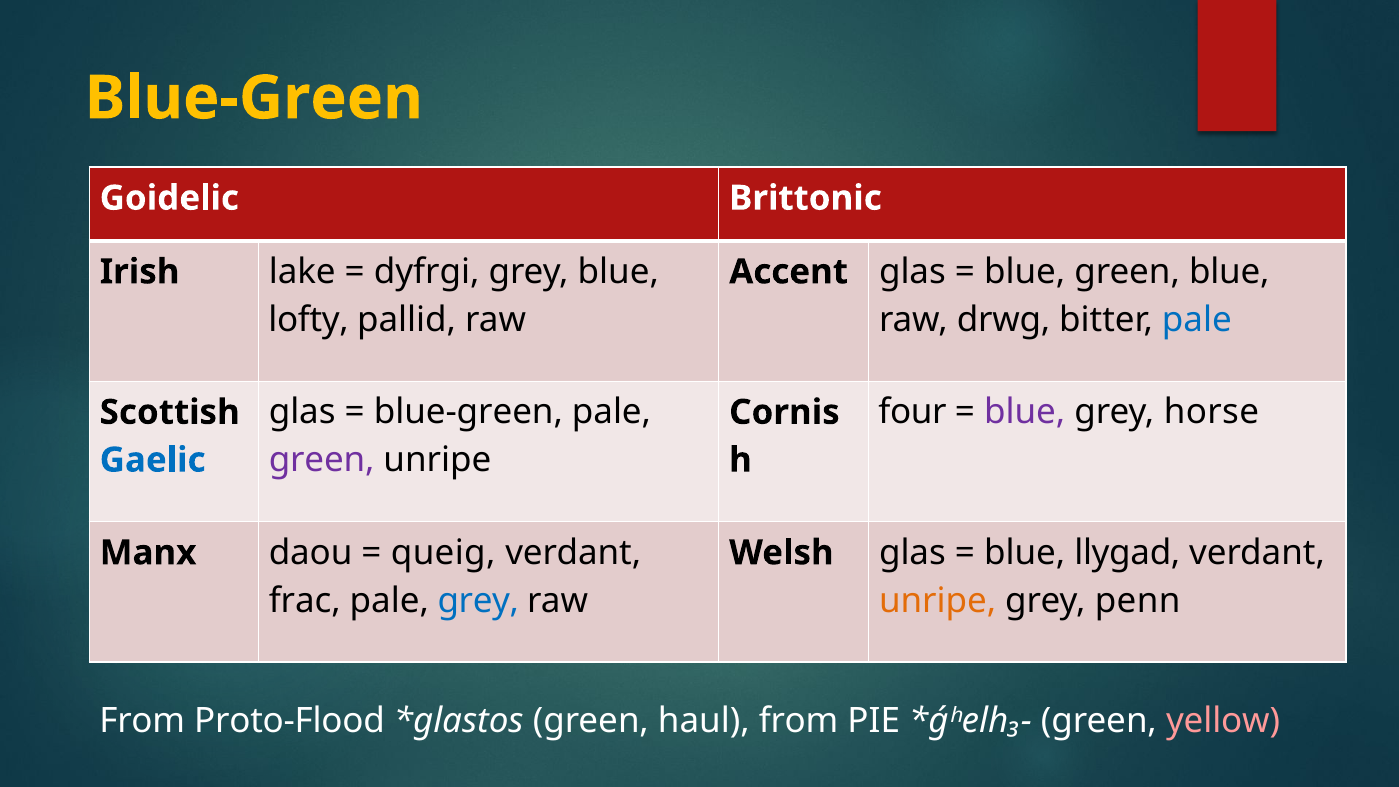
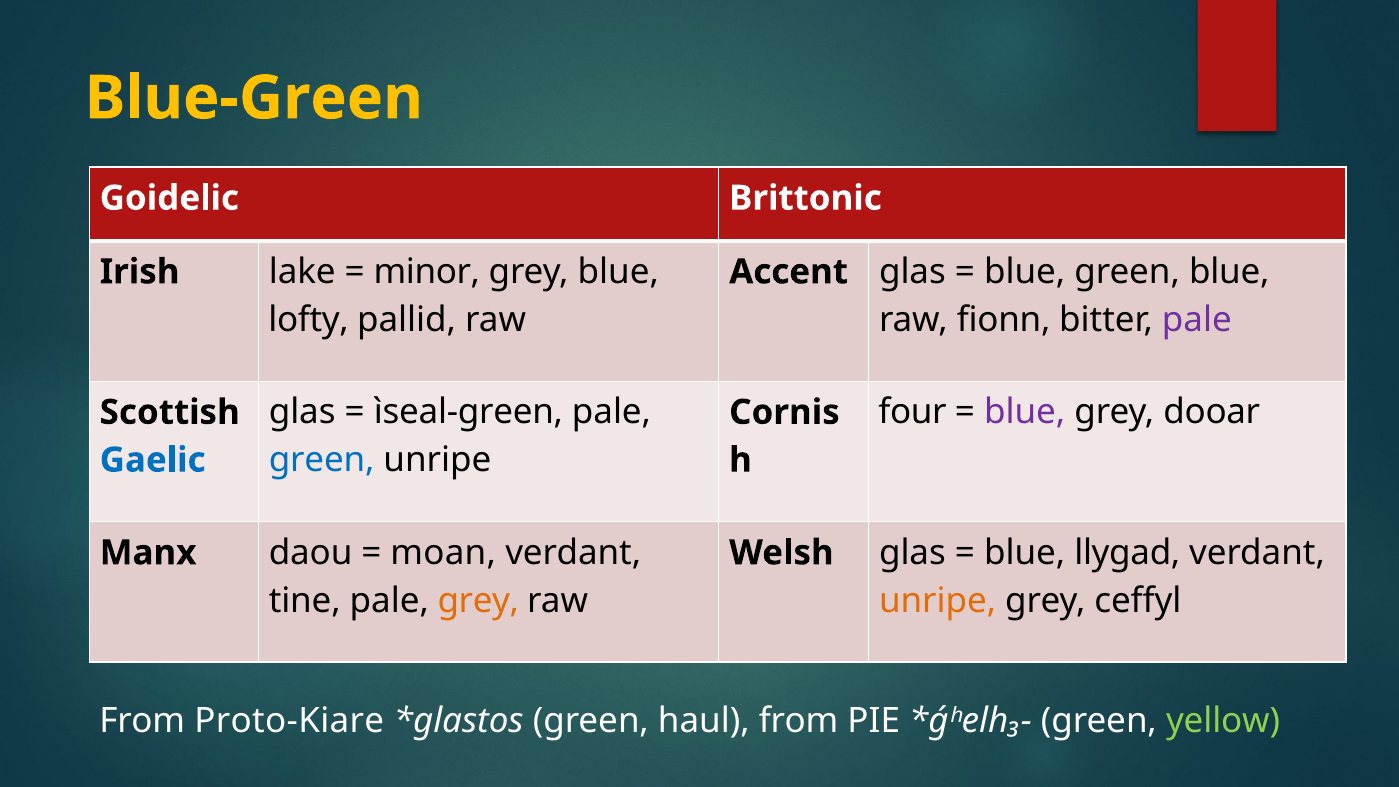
dyfrgi: dyfrgi -> minor (427, 272)
drwg: drwg -> fionn (1004, 320)
pale colour: blue -> purple (1197, 320)
blue-green: blue-green -> ìseal-green (468, 412)
horse: horse -> dooar (1212, 412)
green colour: purple -> blue (322, 460)
queig: queig -> moan (443, 553)
frac: frac -> tine (305, 600)
grey colour: blue -> orange (478, 600)
penn: penn -> ceffyl (1138, 600)
Proto-Flood: Proto-Flood -> Proto-Kiare (289, 721)
yellow colour: pink -> light green (1223, 721)
